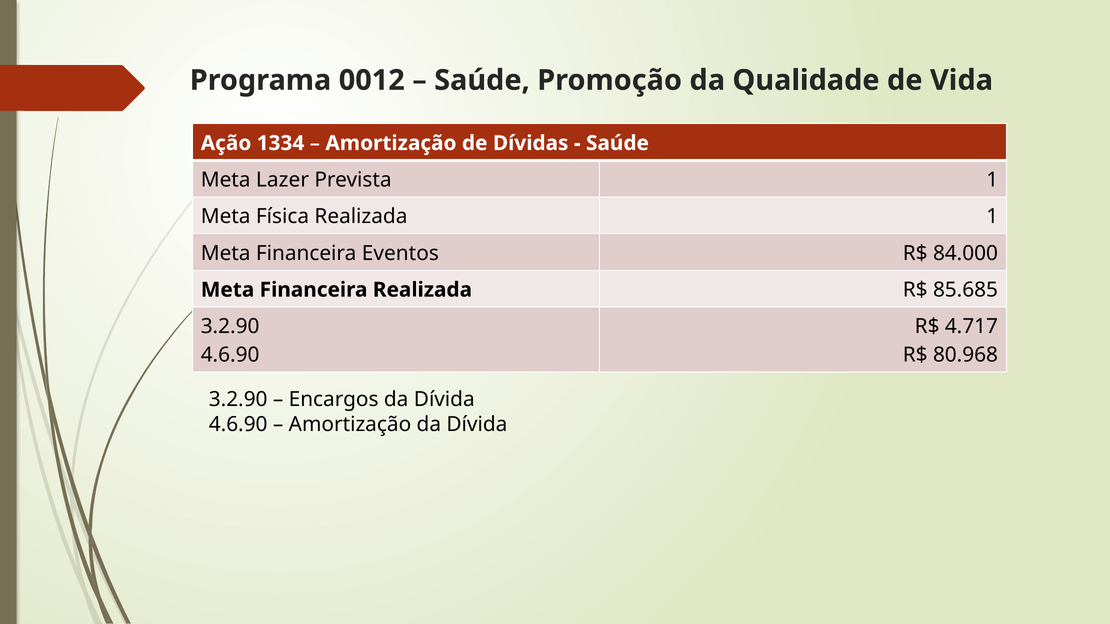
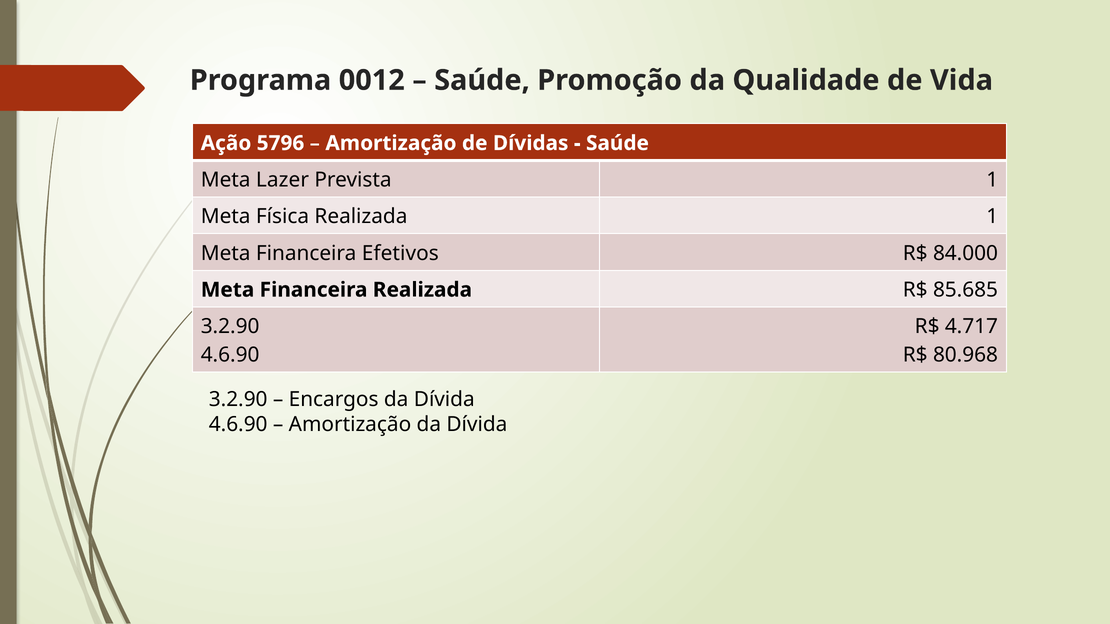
1334: 1334 -> 5796 (280, 143)
Eventos: Eventos -> Efetivos (400, 253)
